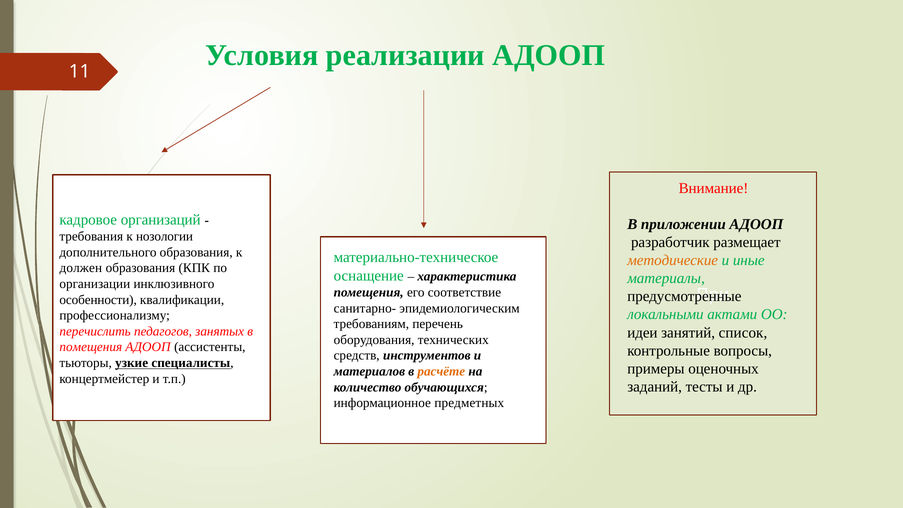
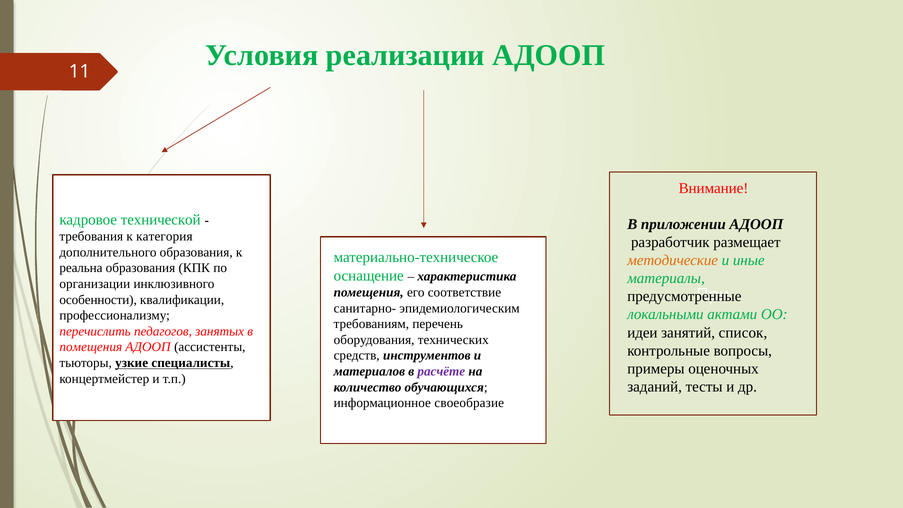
организаций: организаций -> технической (161, 220)
нозологии: нозологии -> категория (164, 236)
должен: должен -> реальна (81, 268)
расчёте colour: orange -> purple (441, 371)
предметных: предметных -> своеобразие (469, 403)
